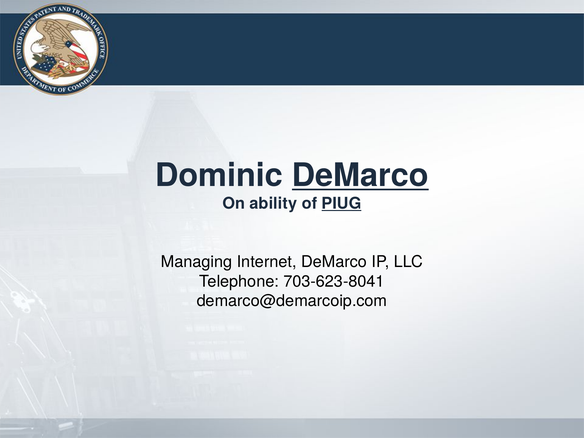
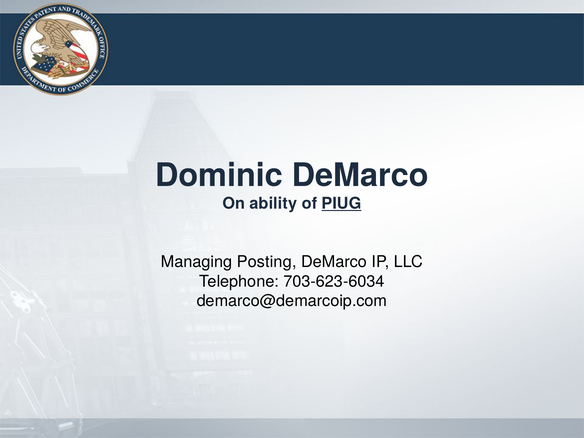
DeMarco underline: present -> none (360, 176)
Internet: Internet -> Posting (267, 262)
703-623-8041: 703-623-8041 -> 703-623-6034 (334, 281)
